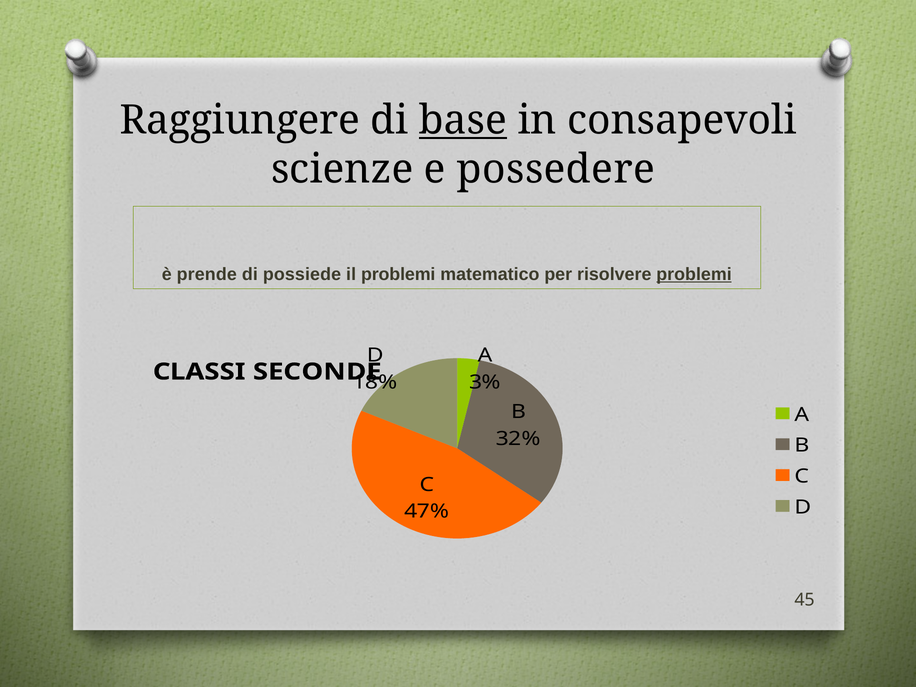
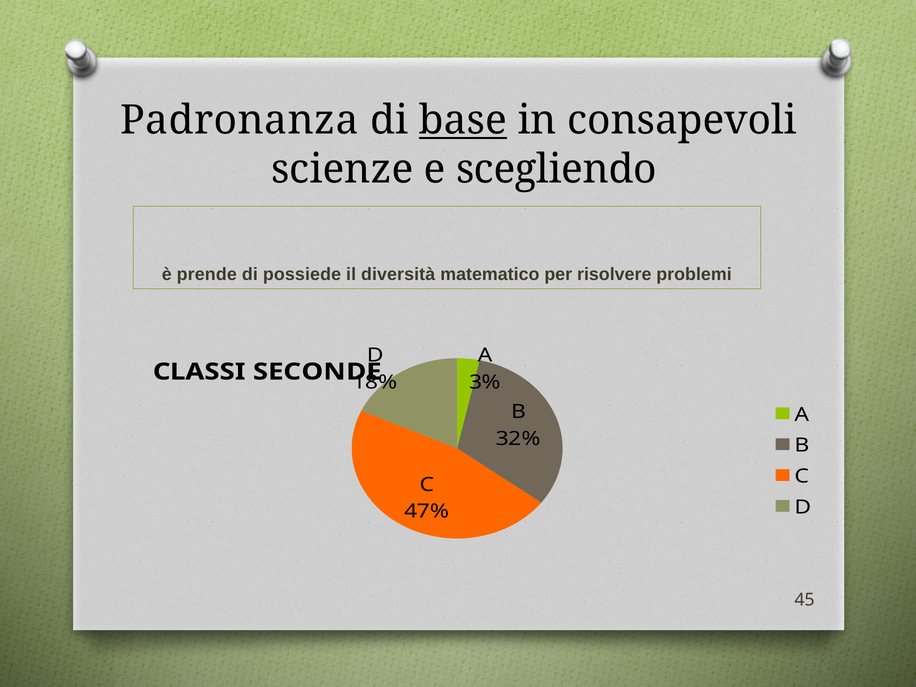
Raggiungere: Raggiungere -> Padronanza (240, 121)
possedere: possedere -> scegliendo (556, 169)
il problemi: problemi -> diversità (398, 275)
problemi underline: present -> none (694, 275)
